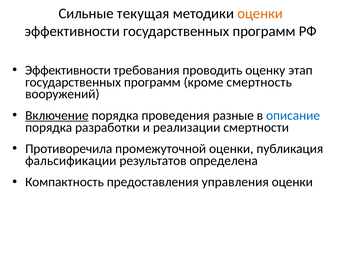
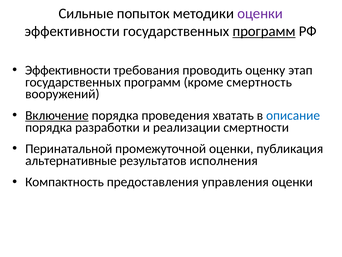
текущая: текущая -> попыток (143, 14)
оценки colour: orange -> purple (260, 14)
программ underline: none -> present (264, 31)
разные: разные -> хватать (233, 115)
Противоречила: Противоречила -> Перинатальной (69, 148)
фальсификации: фальсификации -> альтернативные (71, 160)
определена: определена -> исполнения (224, 160)
